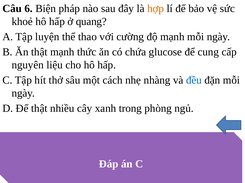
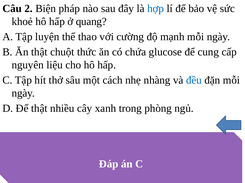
6: 6 -> 2 (29, 9)
hợp colour: orange -> blue (156, 9)
thật mạnh: mạnh -> chuột (62, 52)
